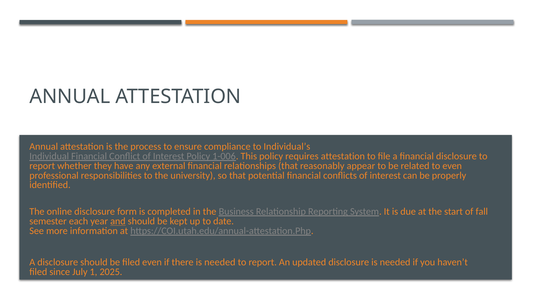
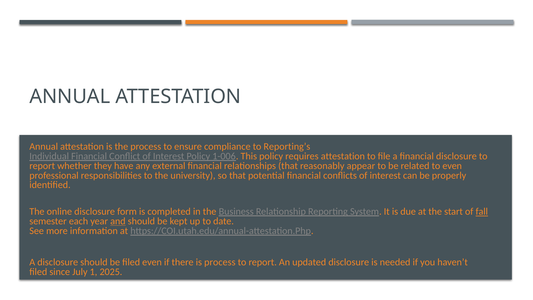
Individual’s: Individual’s -> Reporting’s (287, 146)
fall underline: none -> present (482, 211)
there is needed: needed -> process (220, 262)
